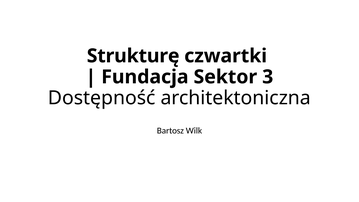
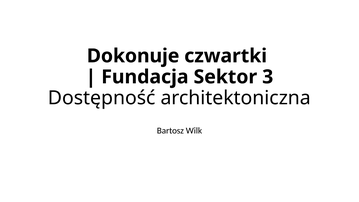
Strukturę: Strukturę -> Dokonuje (133, 56)
